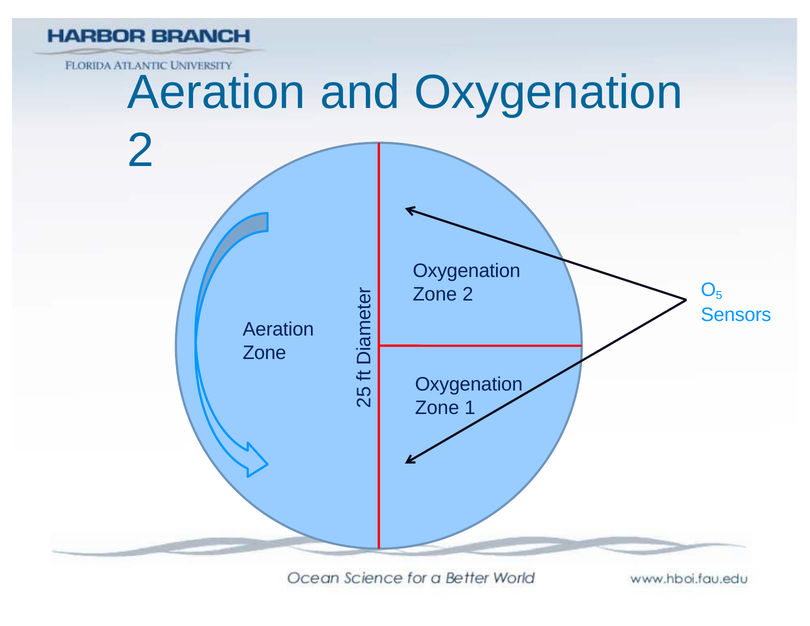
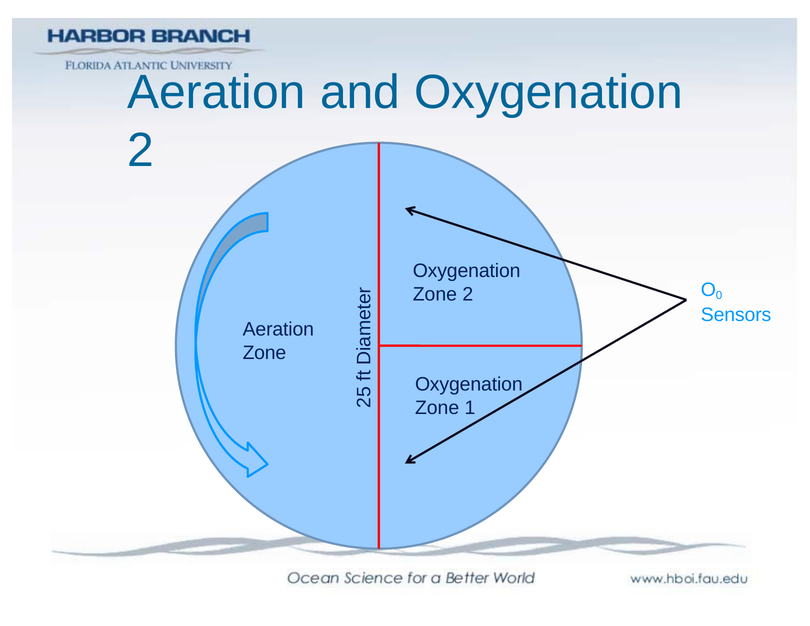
5: 5 -> 0 (719, 296)
